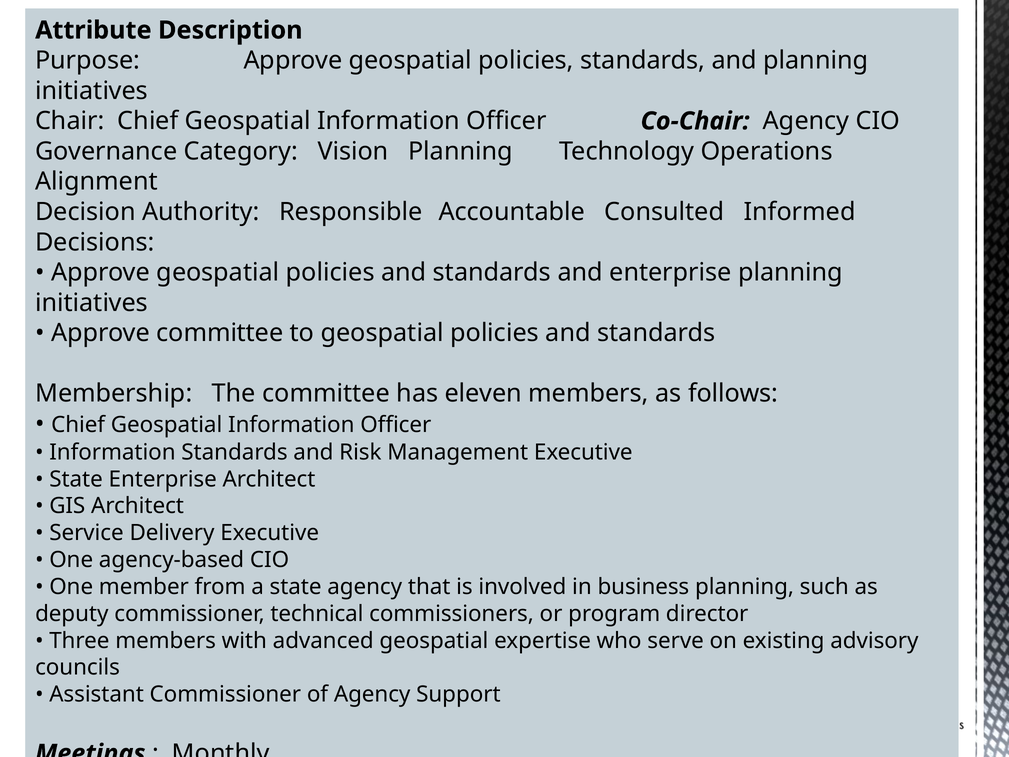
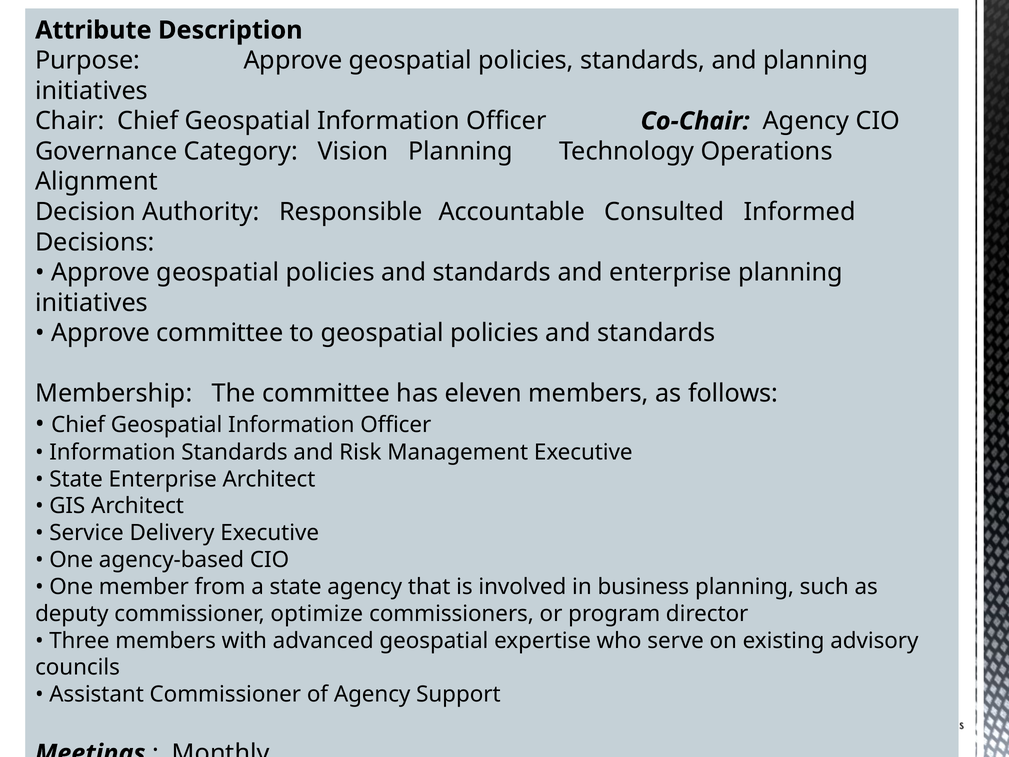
technical: technical -> optimize (317, 613)
